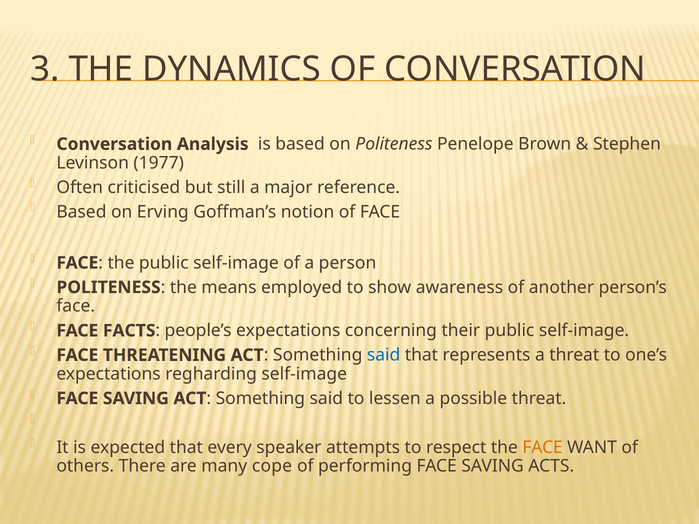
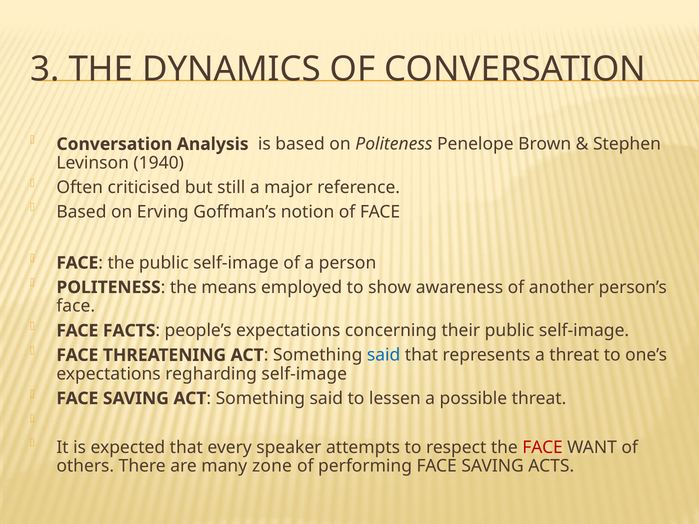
1977: 1977 -> 1940 (159, 163)
FACE colour: orange -> red (543, 448)
cope: cope -> zone (272, 466)
